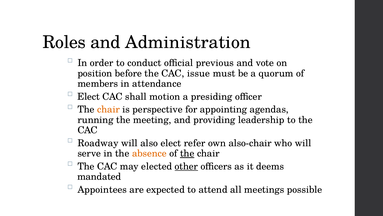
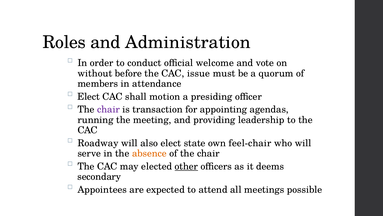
previous: previous -> welcome (215, 63)
position: position -> without (95, 73)
chair colour: orange -> purple (108, 109)
perspective: perspective -> transaction (158, 109)
refer: refer -> state (195, 143)
also-chair: also-chair -> feel-chair (250, 143)
the underline: present -> none (187, 153)
mandated: mandated -> secondary (99, 176)
